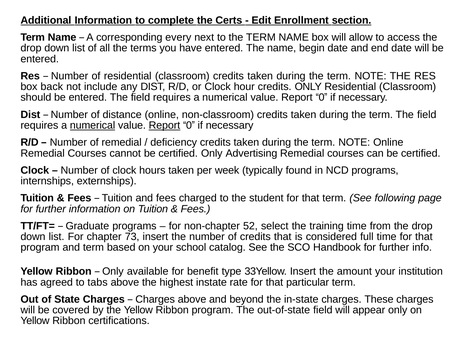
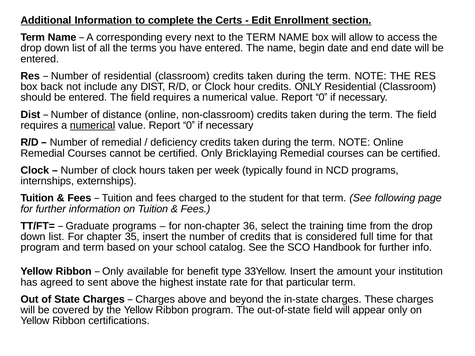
Report underline: present -> none (164, 125)
Advertising: Advertising -> Bricklaying (251, 153)
52: 52 -> 36 (250, 226)
73: 73 -> 35 (132, 237)
tabs: tabs -> sent (98, 282)
